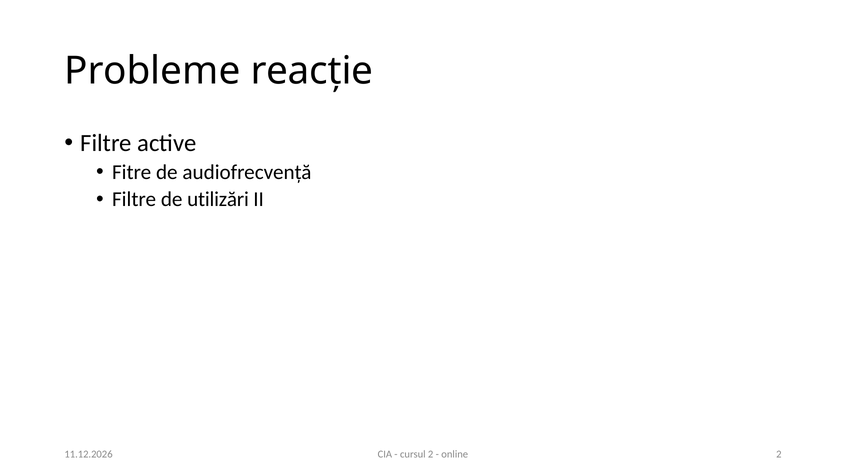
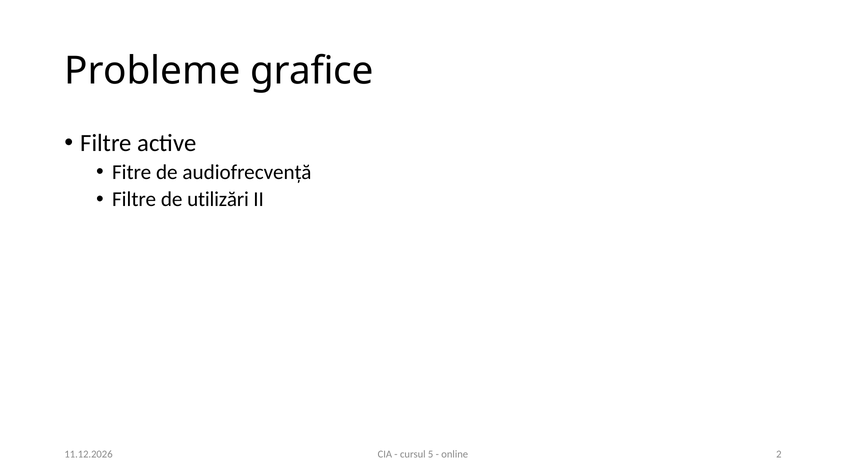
reacție: reacție -> grafice (312, 71)
cursul 2: 2 -> 5 (431, 454)
